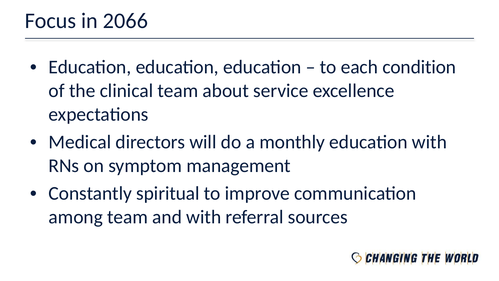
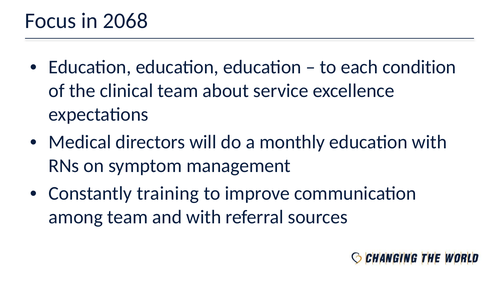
2066: 2066 -> 2068 (125, 21)
spiritual: spiritual -> training (168, 193)
